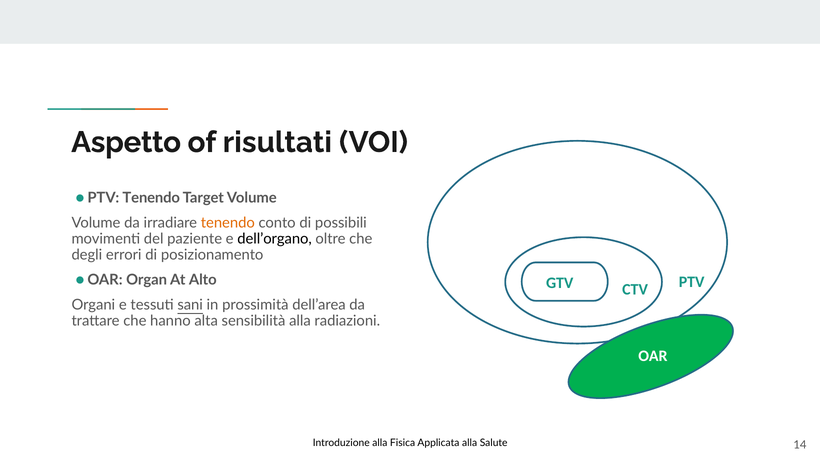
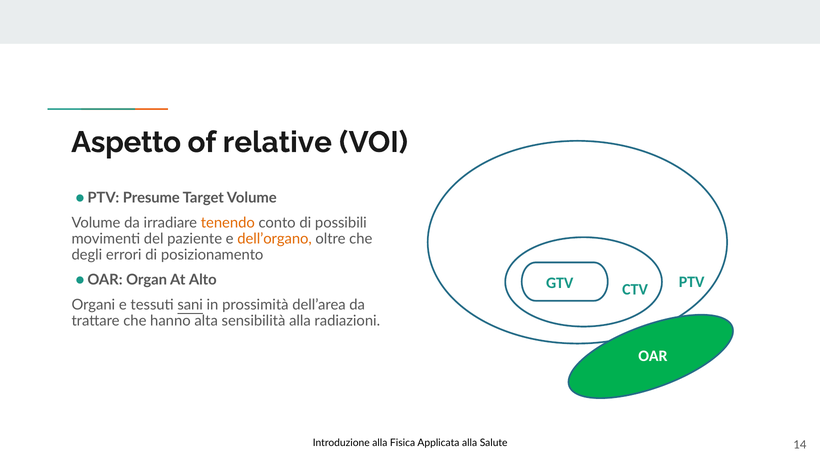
risultati: risultati -> relative (277, 142)
Tenendo: Tenendo -> Presume (151, 197)
dell’organo colour: black -> orange (275, 238)
